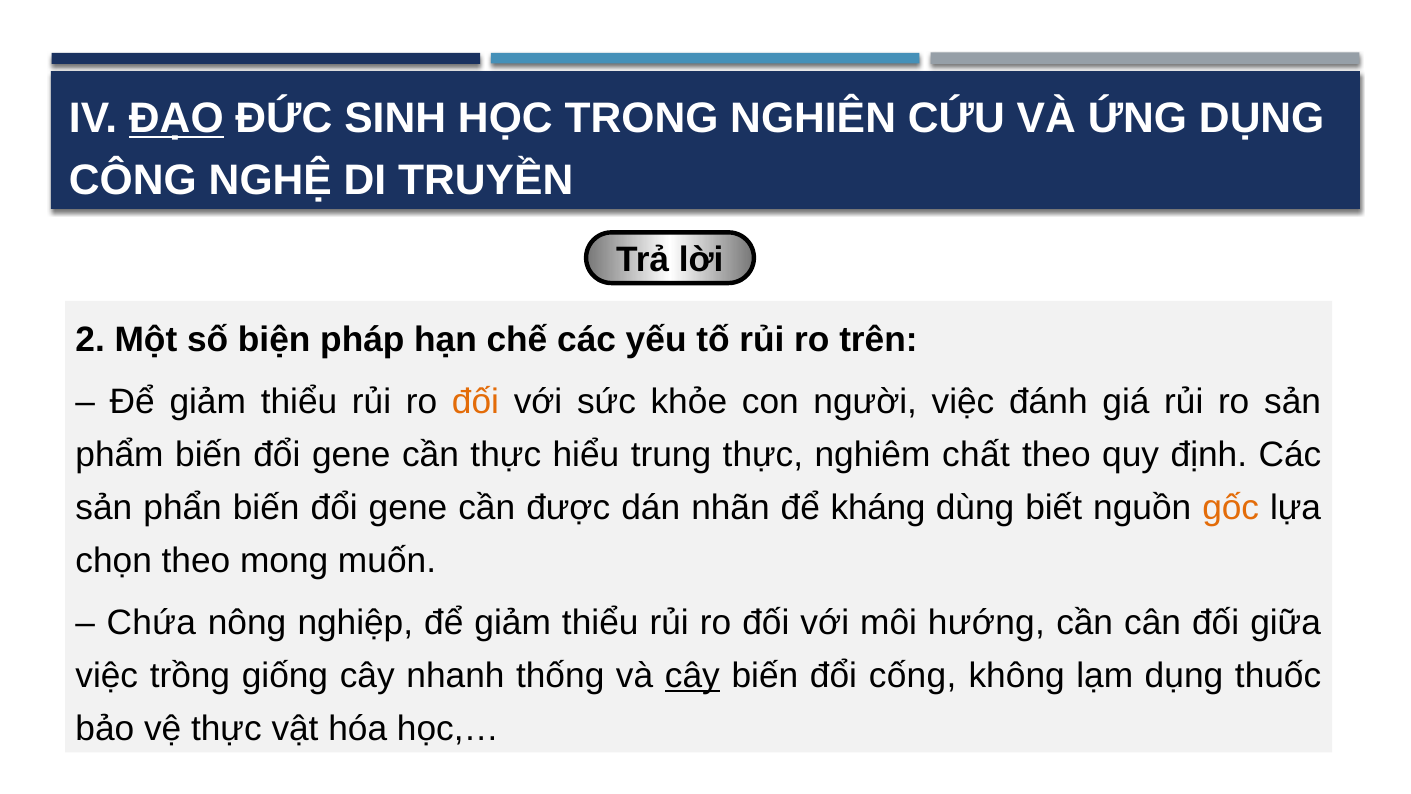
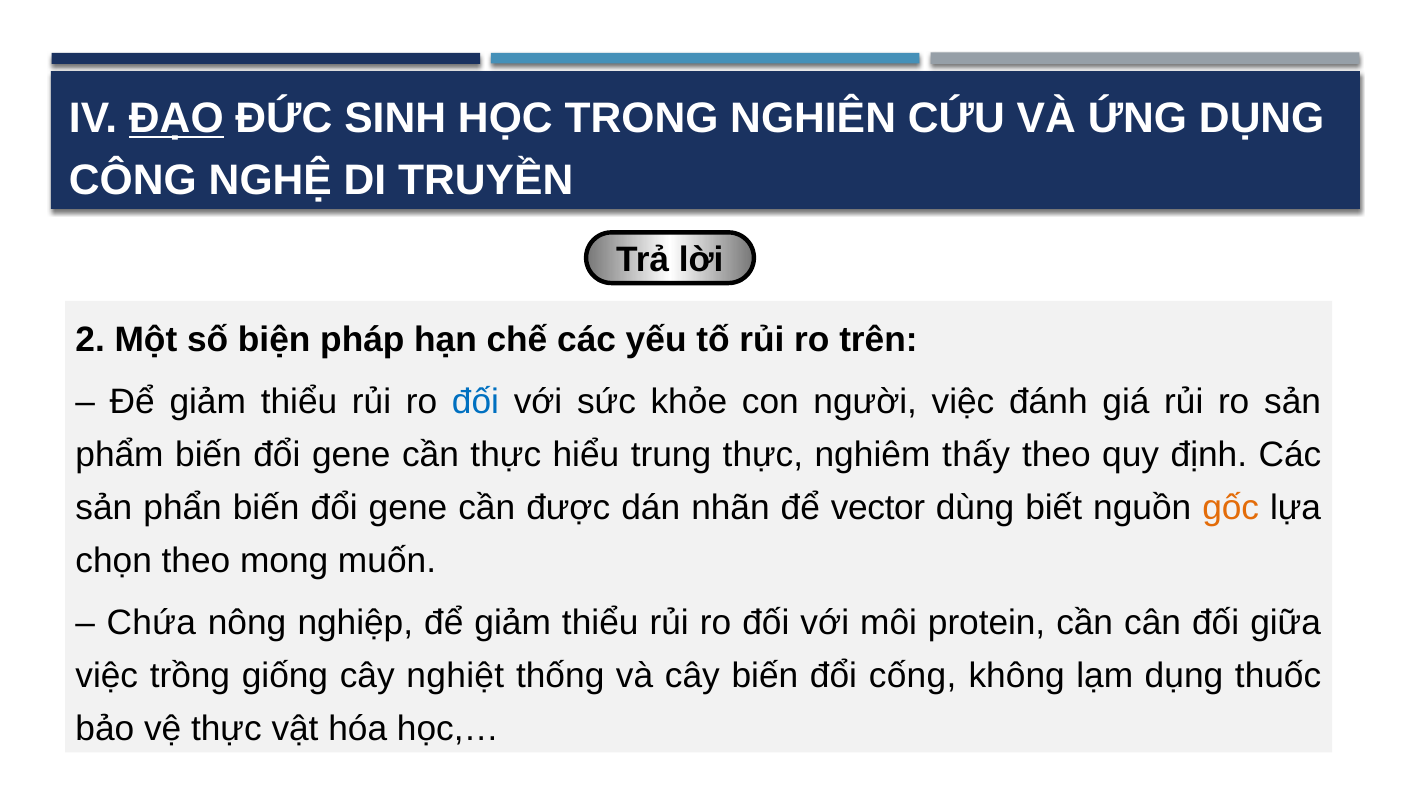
đối colour: orange -> blue (475, 402)
chất: chất -> thấy (976, 455)
kháng: kháng -> vector (878, 508)
hướng: hướng -> protein (987, 622)
nhanh: nhanh -> nghiệt (455, 675)
cây underline: present -> none (692, 675)
